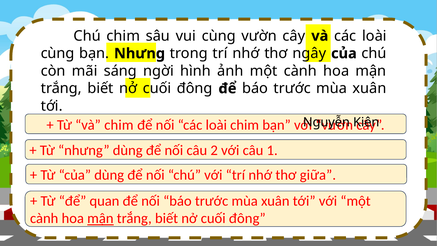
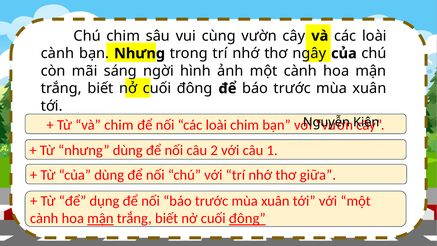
cùng: cùng -> cành (57, 53)
quan: quan -> dụng (104, 201)
đông underline: none -> present (247, 218)
